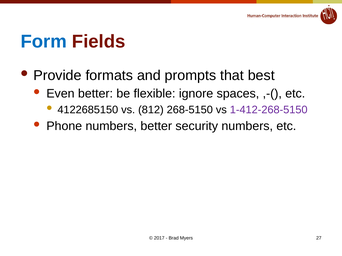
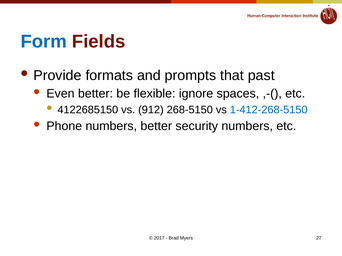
best: best -> past (261, 76)
812: 812 -> 912 (151, 110)
1-412-268-5150 colour: purple -> blue (269, 110)
